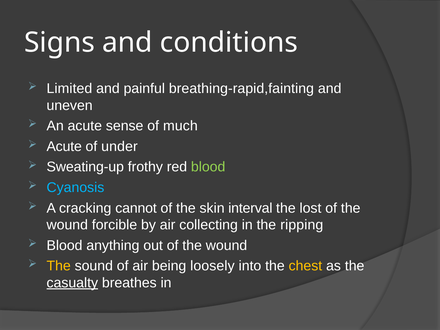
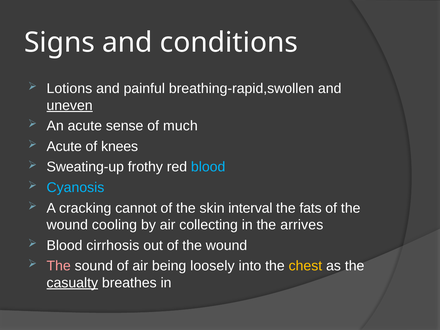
Limited: Limited -> Lotions (69, 89)
breathing-rapid,fainting: breathing-rapid,fainting -> breathing-rapid,swollen (241, 89)
uneven underline: none -> present (70, 105)
under: under -> knees (120, 146)
blood colour: light green -> light blue (208, 167)
lost: lost -> fats (311, 208)
forcible: forcible -> cooling (114, 225)
ripping: ripping -> arrives (302, 225)
anything: anything -> cirrhosis (113, 245)
The colour: yellow -> pink (59, 266)
